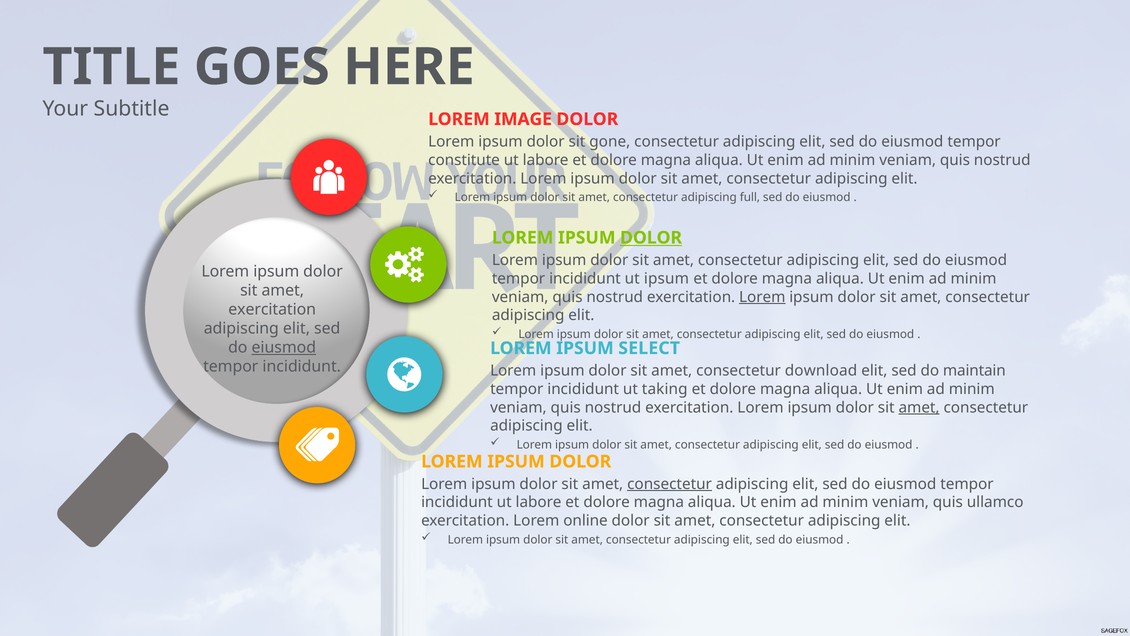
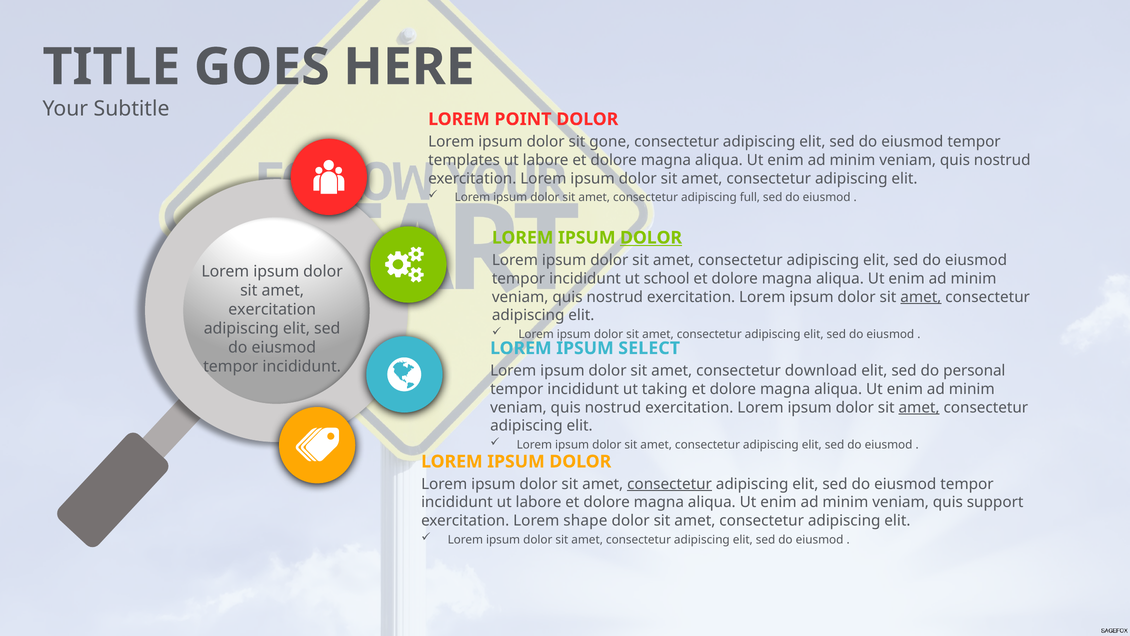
IMAGE: IMAGE -> POINT (523, 119)
constitute: constitute -> templates (464, 160)
ut ipsum: ipsum -> school (667, 278)
Lorem underline: present -> none (762, 297)
amet underline: none -> present (921, 297)
eiusmod underline: present -> none (284, 347)
maintain: maintain -> personal (974, 371)
ullamco: ullamco -> support (995, 502)
online: online -> shape (585, 521)
